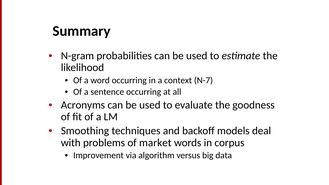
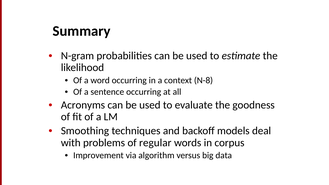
N-7: N-7 -> N-8 (203, 80)
market: market -> regular (155, 143)
